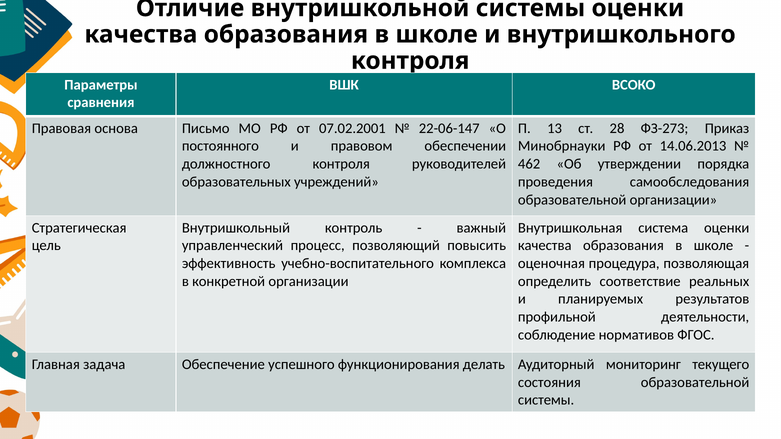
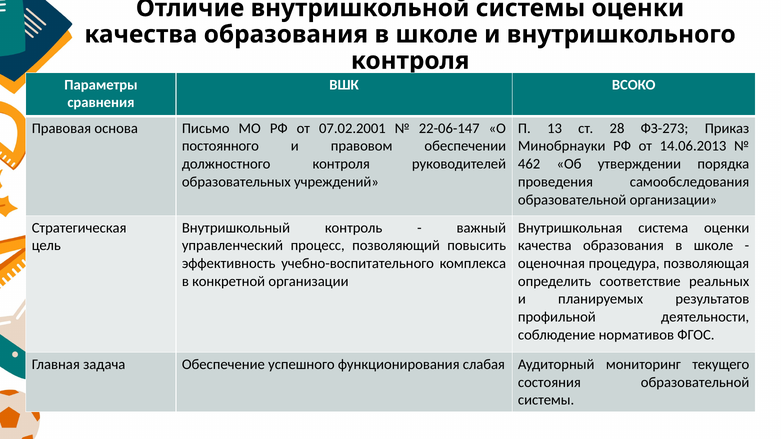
делать: делать -> слабая (484, 365)
